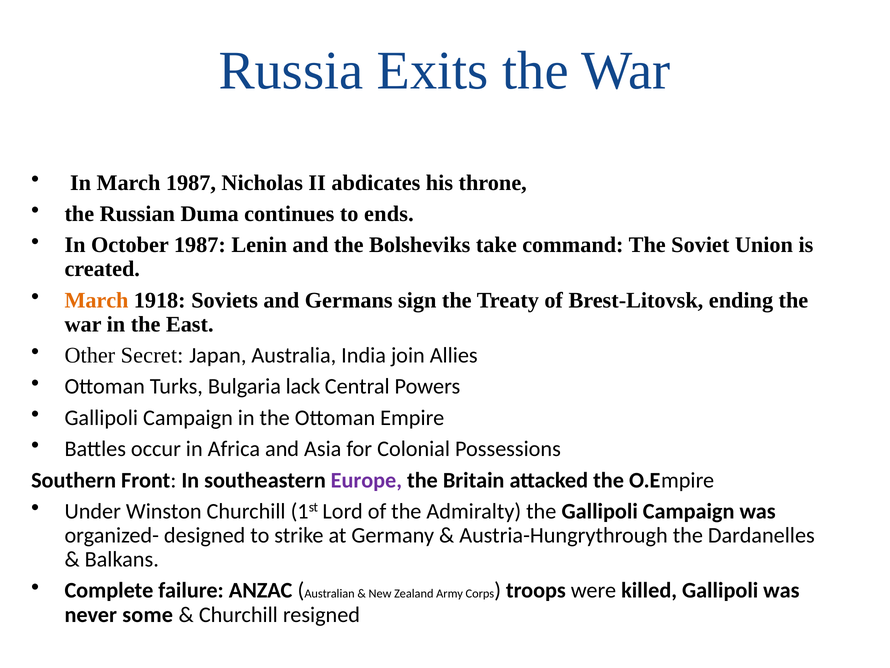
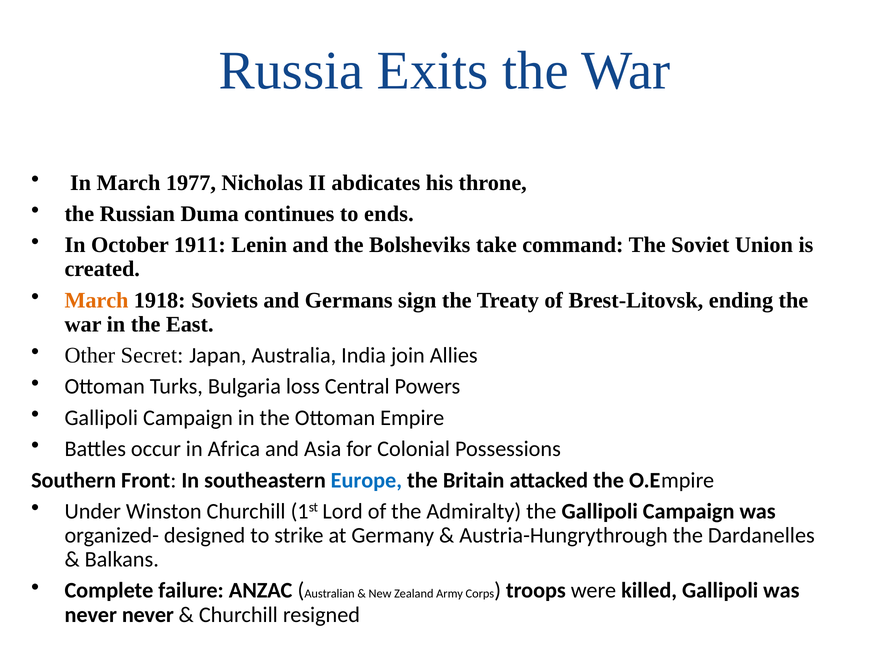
March 1987: 1987 -> 1977 (191, 183)
October 1987: 1987 -> 1911 (200, 245)
lack: lack -> loss (303, 386)
Europe colour: purple -> blue (366, 480)
never some: some -> never (148, 614)
